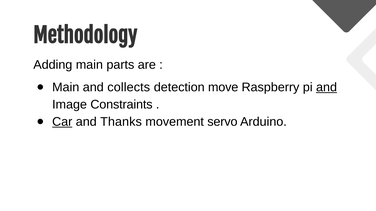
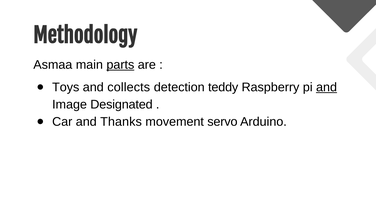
Adding: Adding -> Asmaa (53, 65)
parts underline: none -> present (120, 65)
Main: Main -> Toys (66, 87)
move: move -> teddy (223, 87)
Constraints: Constraints -> Designated (121, 105)
Car underline: present -> none (62, 122)
